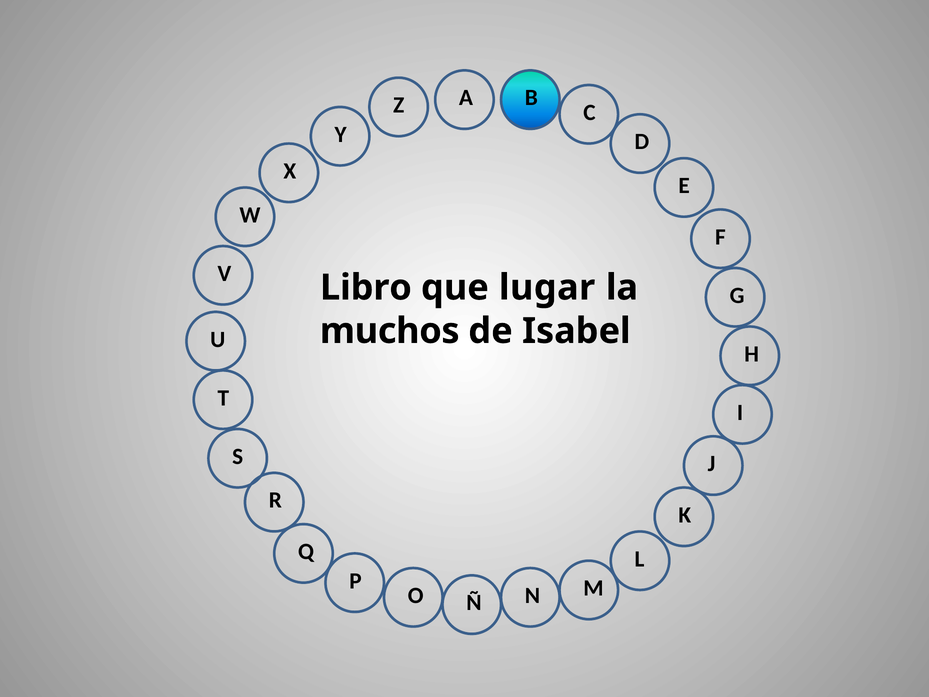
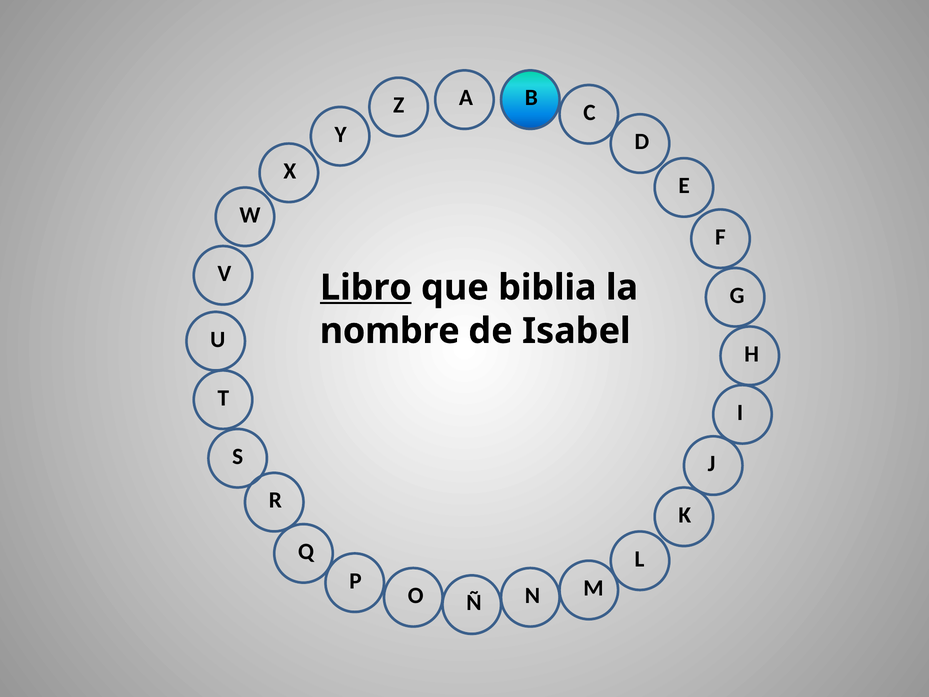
Libro underline: none -> present (366, 288)
lugar: lugar -> biblia (547, 288)
muchos: muchos -> nombre (390, 331)
